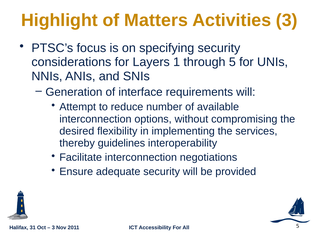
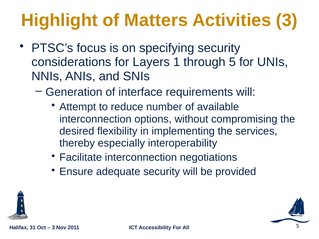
guidelines: guidelines -> especially (121, 143)
